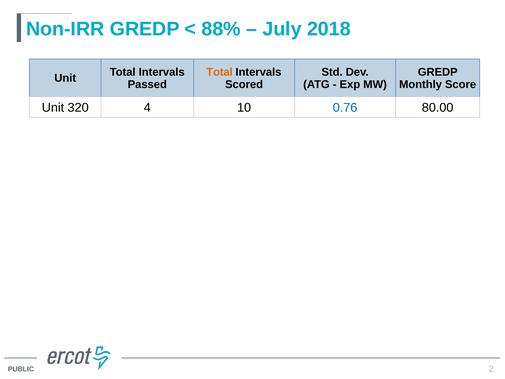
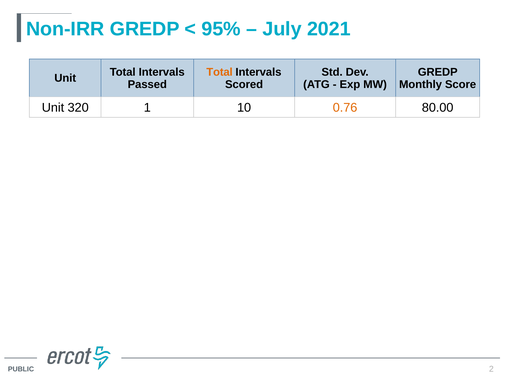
88%: 88% -> 95% (221, 29)
2018: 2018 -> 2021 (329, 29)
4: 4 -> 1 (147, 108)
0.76 colour: blue -> orange (345, 108)
